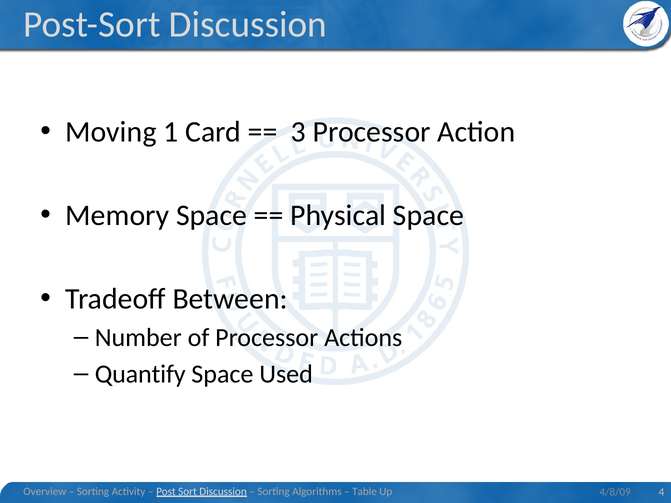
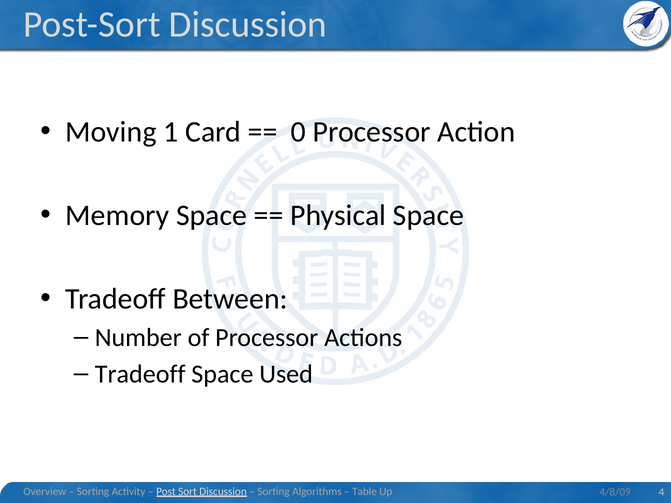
3: 3 -> 0 (298, 132)
Quantify: Quantify -> Tradeoff (140, 374)
